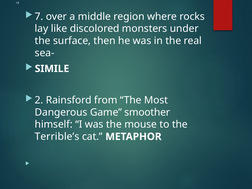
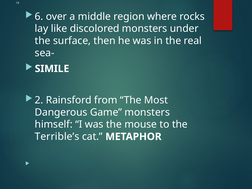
7: 7 -> 6 (39, 16)
Game smoother: smoother -> monsters (147, 112)
